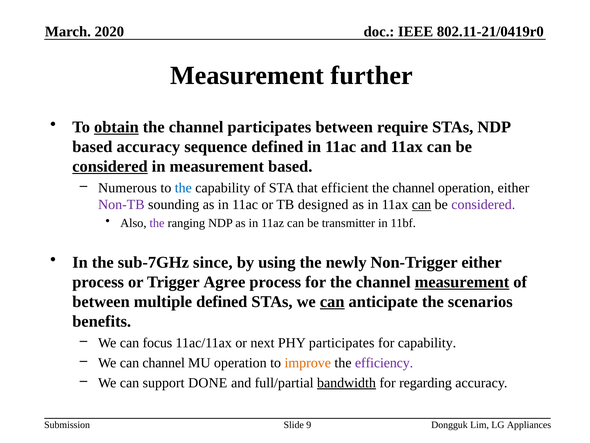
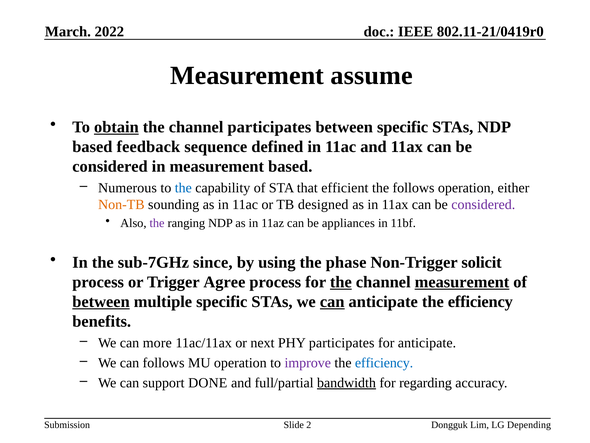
2020: 2020 -> 2022 (109, 31)
further: further -> assume (372, 76)
between require: require -> specific (403, 127)
based accuracy: accuracy -> feedback (148, 147)
considered underline: present -> none (110, 166)
channel: channel -> follows (414, 188)
Non-TB colour: purple -> orange (121, 204)
can underline: present -> none (422, 204)
transmitter: transmitter -> appliances (348, 223)
newly: newly -> phase (346, 262)
Non-Trigger either: either -> solicit (482, 262)
the underline: none -> present (341, 282)
between underline: none -> present (101, 301)
multiple defined: defined -> specific (222, 301)
anticipate the scenarios: scenarios -> efficiency (480, 301)
focus: focus -> more (157, 342)
for capability: capability -> anticipate (427, 342)
can channel: channel -> follows (164, 362)
improve colour: orange -> purple (308, 362)
efficiency colour: purple -> blue (384, 362)
9: 9 -> 2 (309, 424)
Appliances: Appliances -> Depending (529, 424)
